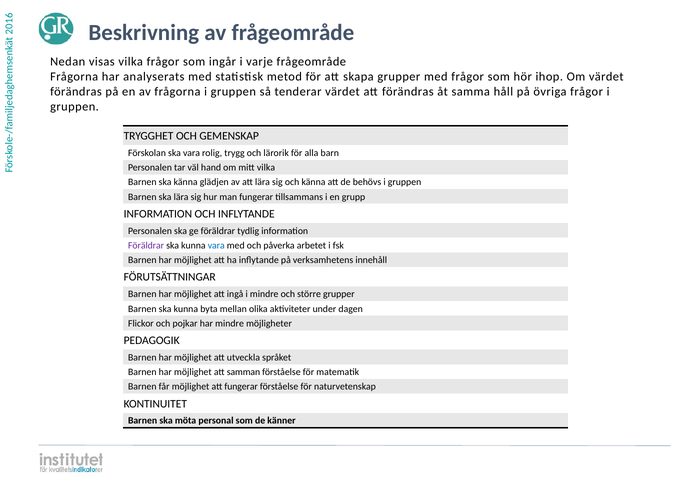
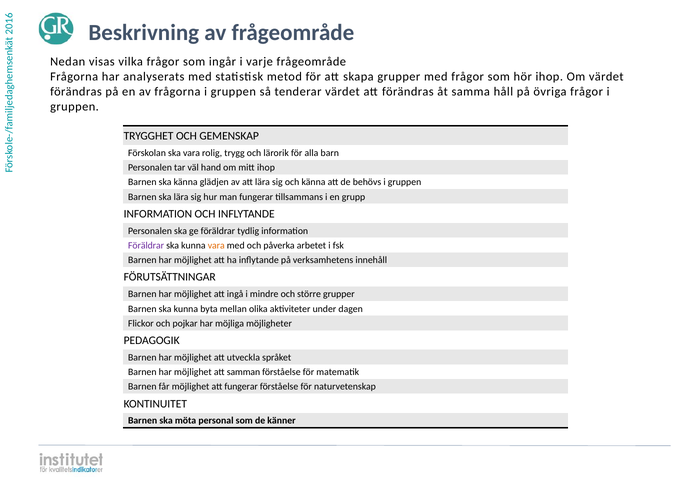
mitt vilka: vilka -> ihop (266, 167)
vara colour: blue -> orange (216, 245)
har mindre: mindre -> möjliga (230, 323)
